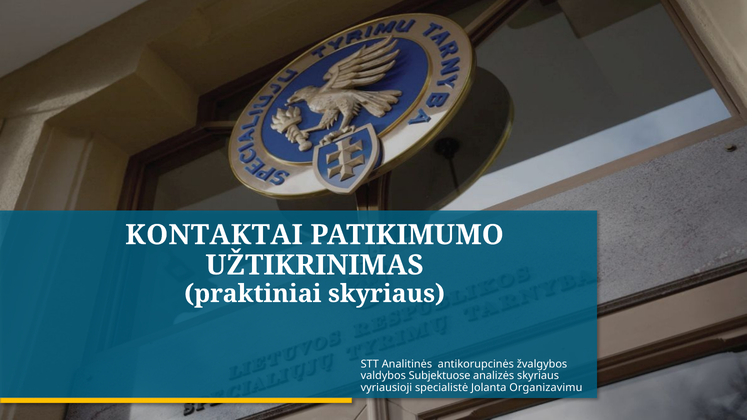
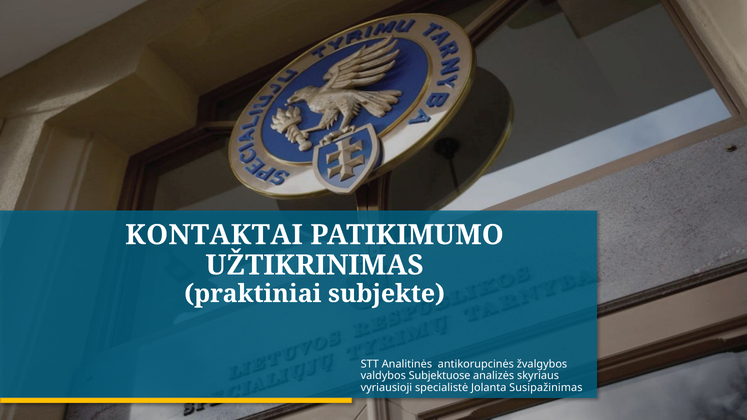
praktiniai skyriaus: skyriaus -> subjekte (386, 294)
Organizavimu: Organizavimu -> Susipažinimas (546, 388)
